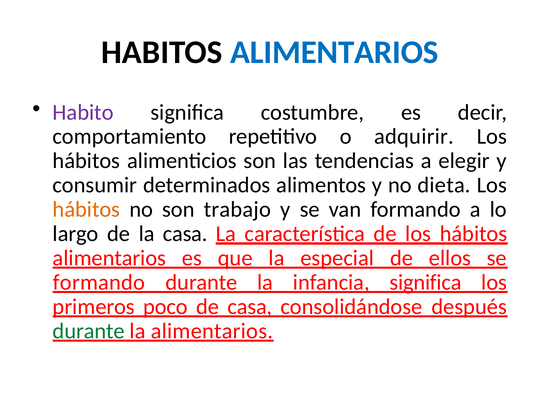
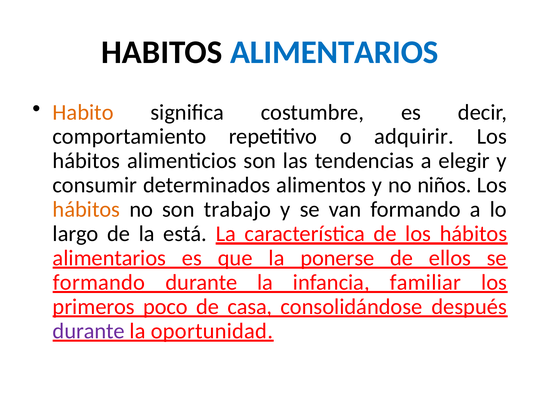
Habito colour: purple -> orange (83, 112)
dieta: dieta -> niños (444, 185)
la casa: casa -> está (185, 234)
especial: especial -> ponerse (337, 258)
infancia significa: significa -> familiar (425, 282)
durante colour: green -> purple (89, 331)
la alimentarios: alimentarios -> oportunidad (212, 331)
